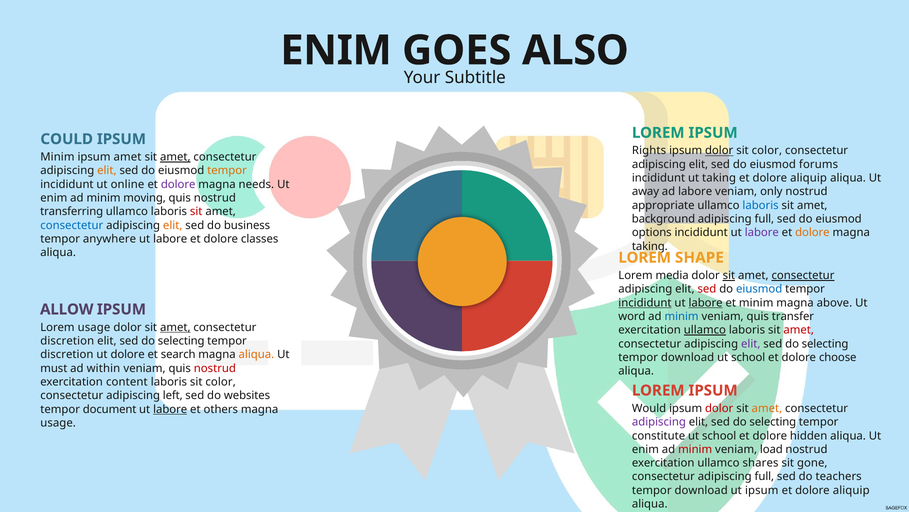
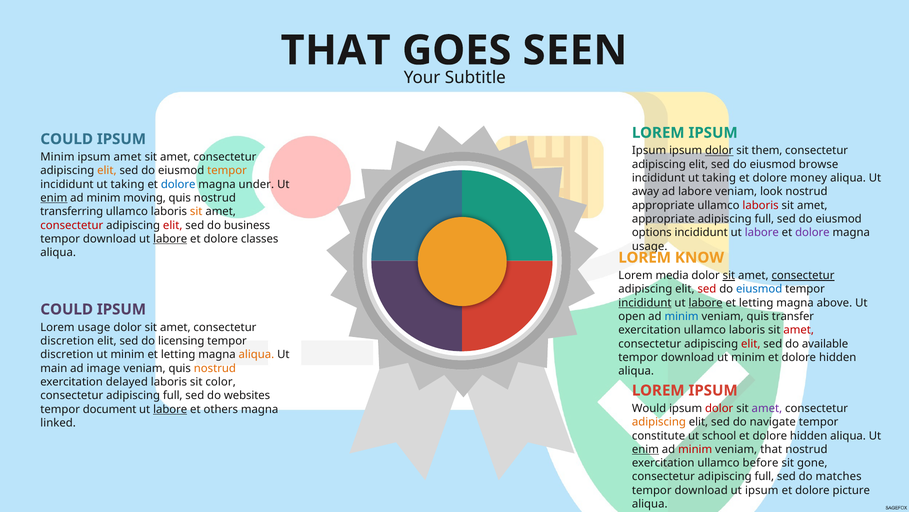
ENIM: ENIM -> THAT (336, 50)
ALSO: ALSO -> SEEN (575, 50)
Rights: Rights -> Ipsum (649, 151)
color: color -> them (767, 151)
amet underline: present -> none (175, 157)
forums: forums -> browse (819, 164)
aliquip: aliquip -> money (809, 178)
online: online -> taking (127, 184)
dolore colour: purple -> blue (178, 184)
needs: needs -> under (256, 184)
only: only -> look (771, 191)
enim underline: none -> present (54, 198)
laboris colour: blue -> red (761, 205)
sit colour: red -> orange (196, 211)
background: background -> appropriate (663, 219)
consectetur colour: blue -> red (72, 225)
elit colour: orange -> red (173, 225)
dolore colour: orange -> purple (812, 232)
anywhere: anywhere -> download (110, 239)
labore underline: none -> present (170, 239)
taking: taking -> usage (650, 246)
SHAPE: SHAPE -> KNOW (699, 257)
minim: minim -> letting (756, 302)
ALLOW: ALLOW -> COULD (67, 309)
word: word -> open (632, 316)
amet underline: present -> none (175, 327)
ullamco underline: present -> none (705, 330)
selecting: selecting -> licensing (181, 341)
elit colour: purple -> red (751, 343)
selecting: selecting -> available (825, 343)
dolore: dolore -> minim (128, 354)
search: search -> letting (178, 354)
school: school -> minim (748, 357)
choose: choose -> hidden (838, 357)
must: must -> main (54, 368)
within: within -> image (103, 368)
nostrud colour: red -> orange (215, 368)
content: content -> delayed (127, 381)
left: left -> full (173, 395)
amet colour: orange -> purple (767, 408)
adipiscing colour: purple -> orange (659, 422)
selecting: selecting -> navigate (773, 422)
usage: usage -> linked (58, 422)
enim underline: none -> present (645, 449)
veniam load: load -> that (771, 449)
shares: shares -> before (761, 462)
teachers: teachers -> matches (839, 476)
aliquip: aliquip -> picture (851, 490)
